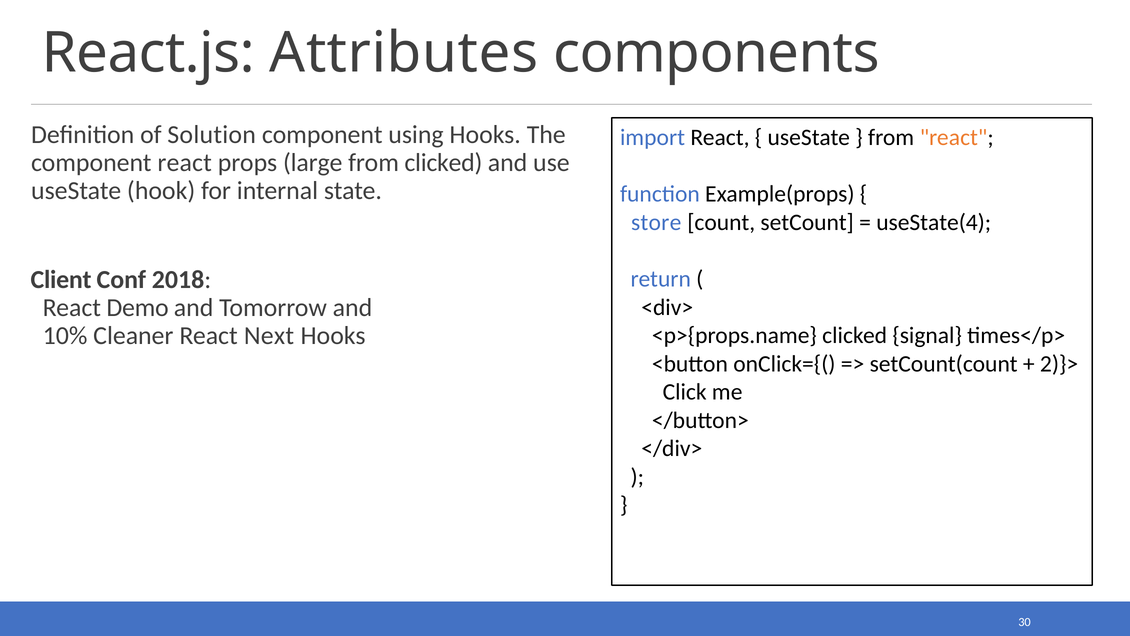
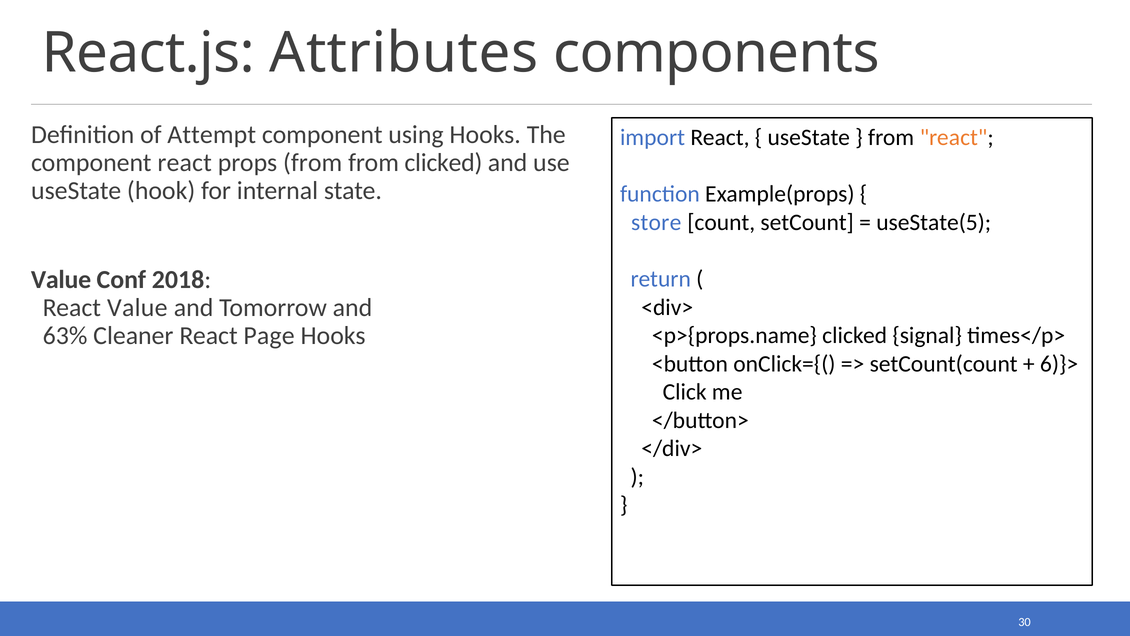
Solution: Solution -> Attempt (212, 135)
props large: large -> from (313, 163)
useState(4: useState(4 -> useState(5 (934, 222)
Client: Client -> Value (61, 280)
React Demo: Demo -> Value (137, 307)
10%: 10% -> 63% (65, 335)
Next: Next -> Page (269, 335)
2)}>: 2)}> -> 6)}> (1059, 364)
